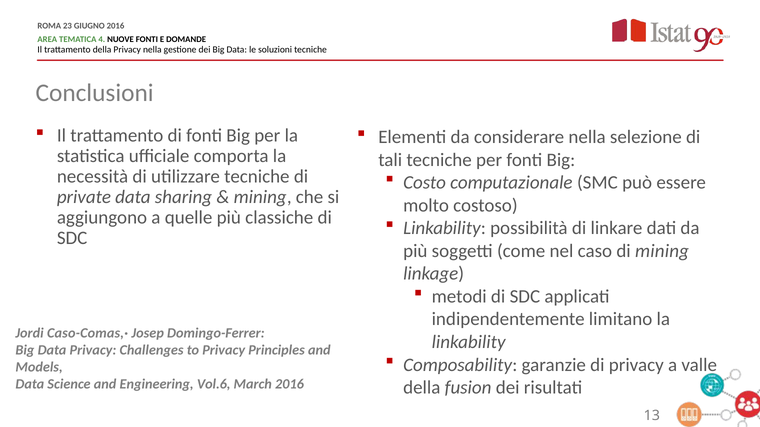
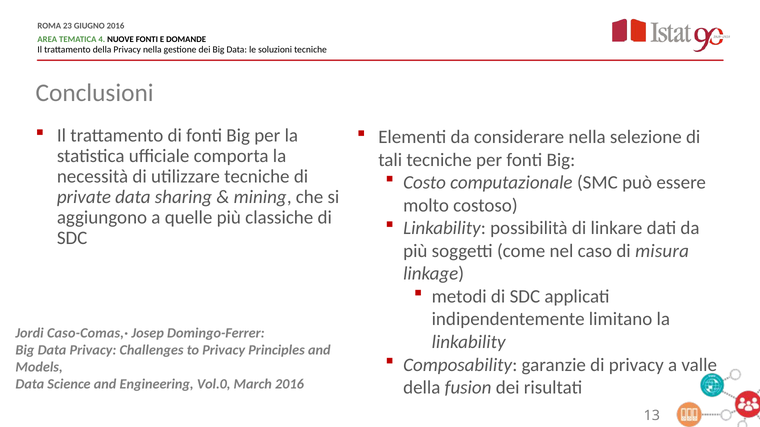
di mining: mining -> misura (662, 251)
Vol.6: Vol.6 -> Vol.0 (214, 385)
